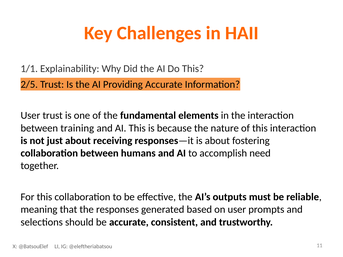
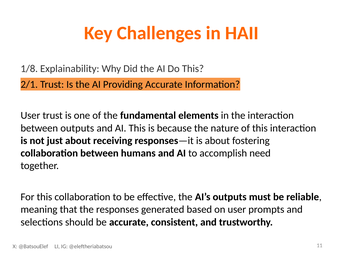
1/1: 1/1 -> 1/8 (29, 69)
2/5: 2/5 -> 2/1 (29, 84)
between training: training -> outputs (77, 128)
